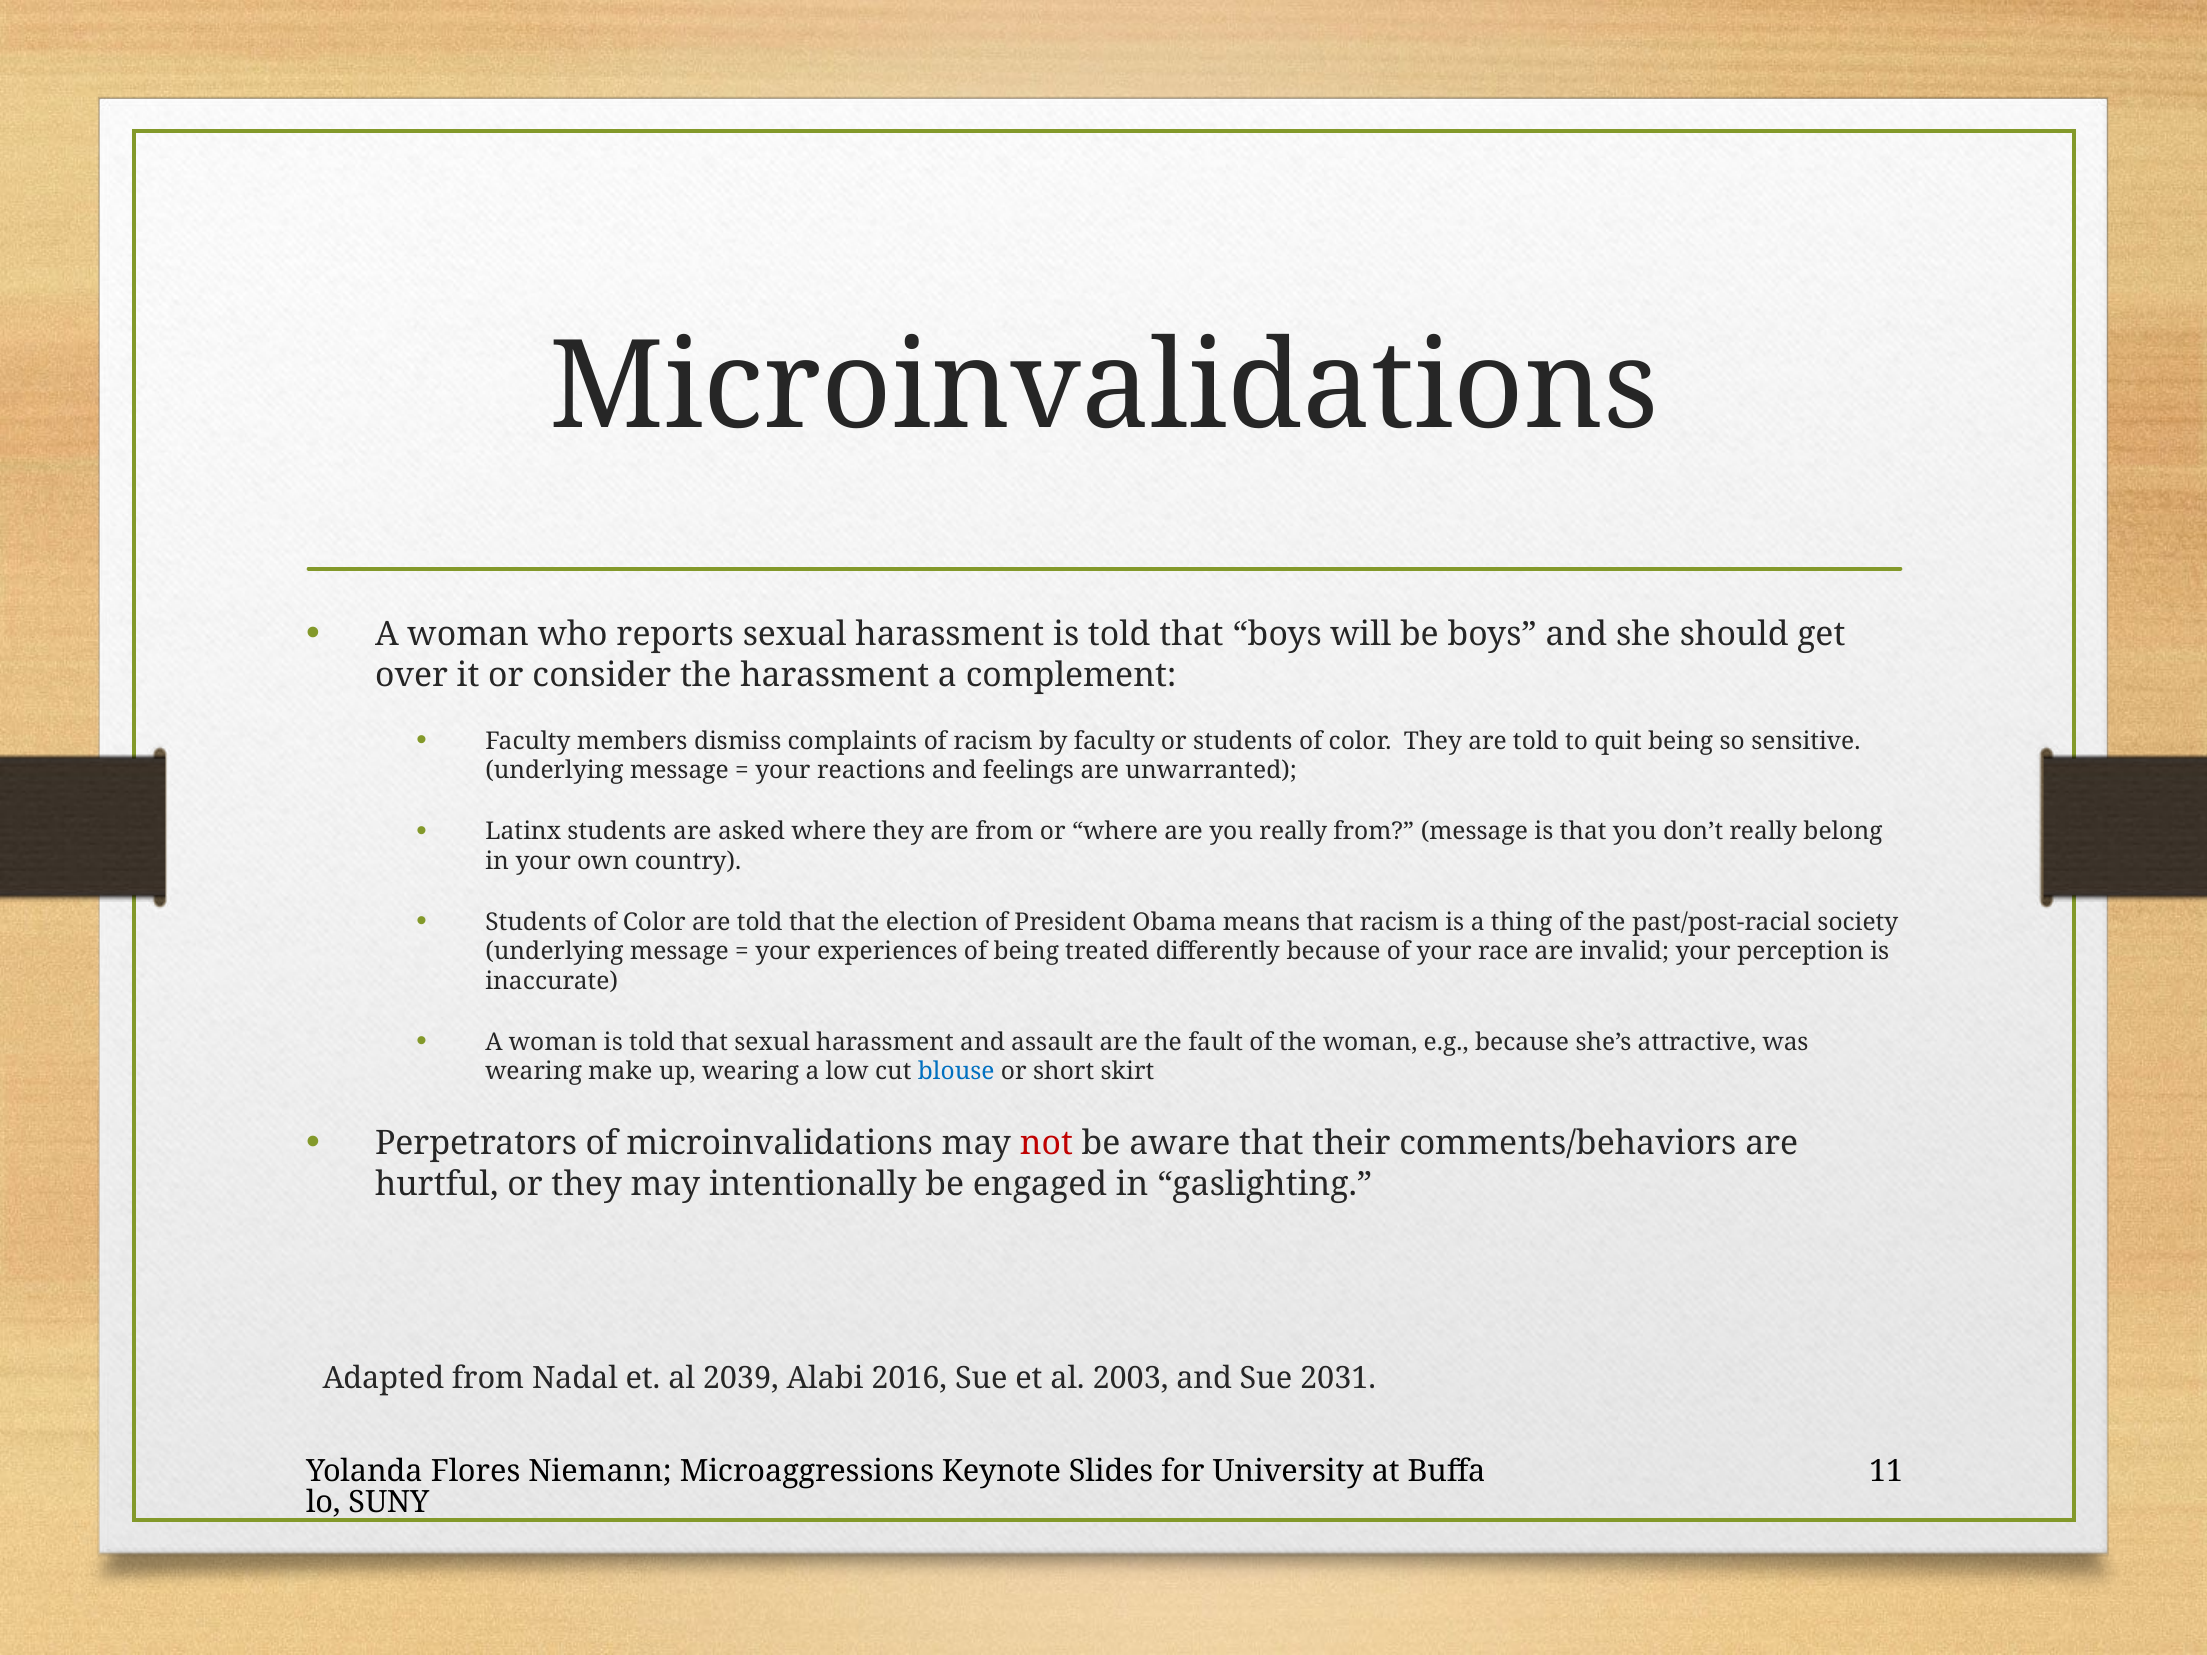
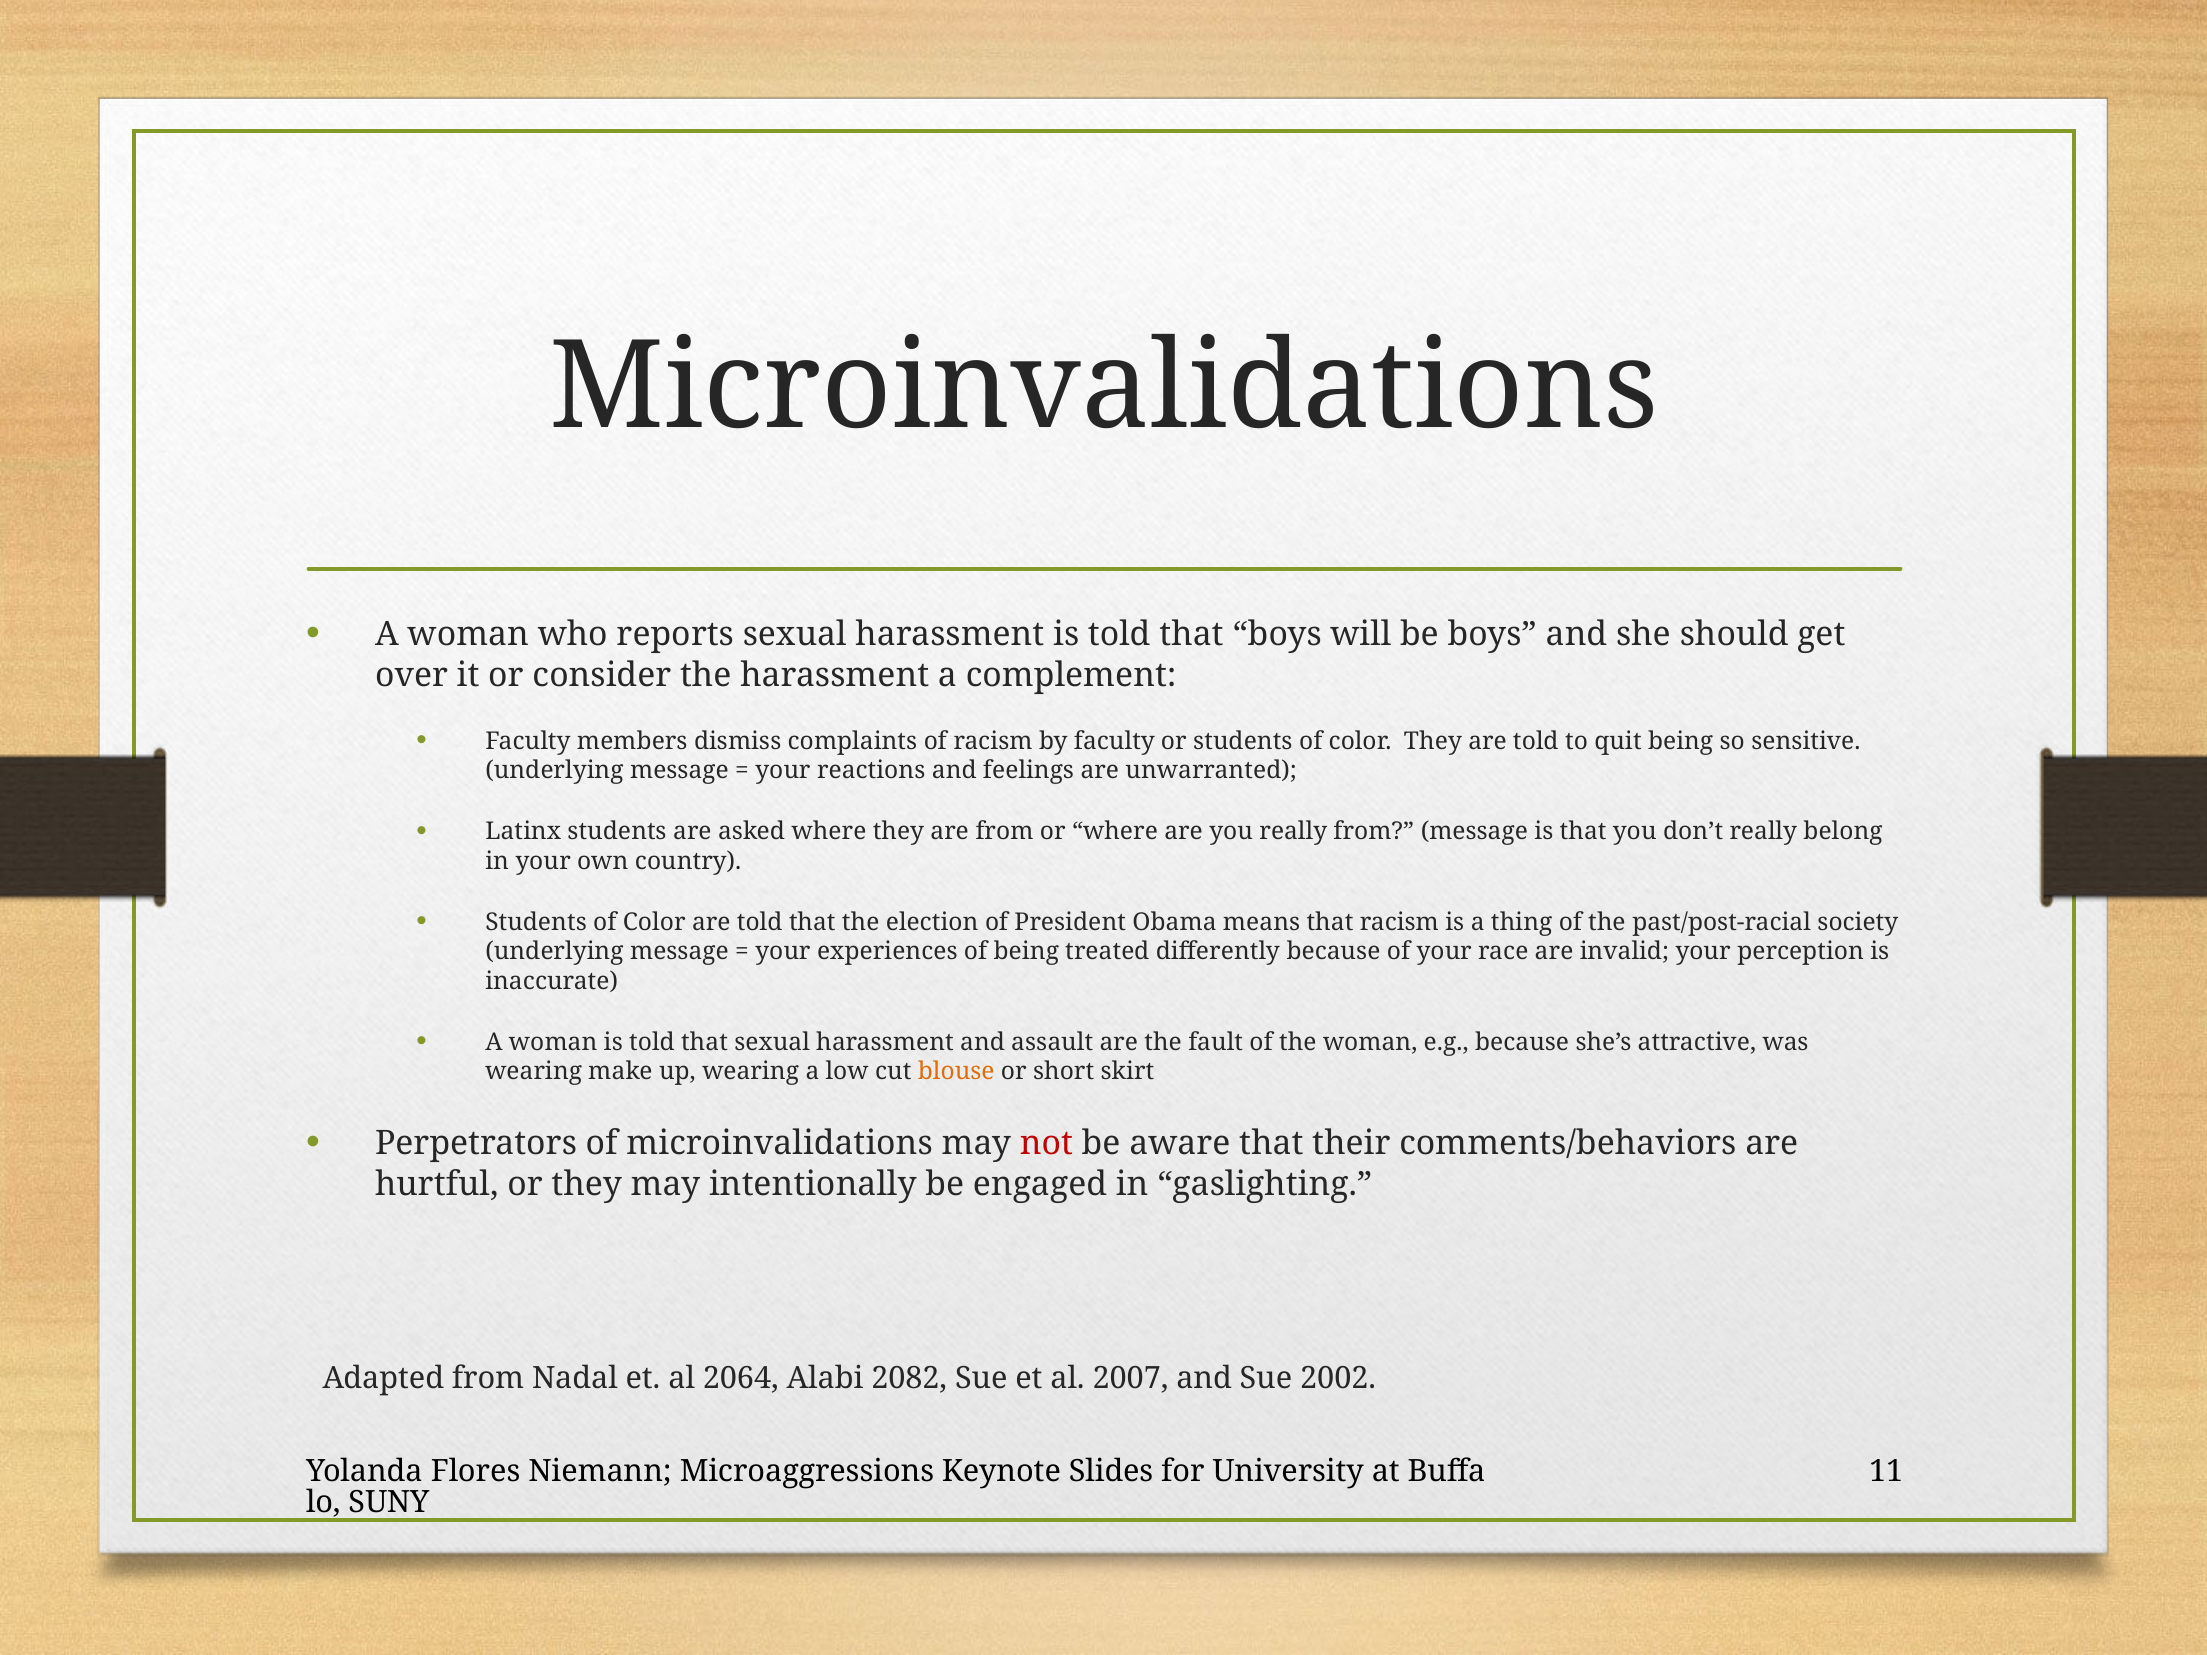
blouse colour: blue -> orange (956, 1072)
2039: 2039 -> 2064 (741, 1378)
2016: 2016 -> 2082 (909, 1378)
2003: 2003 -> 2007 (1131, 1378)
2031: 2031 -> 2002 (1338, 1378)
